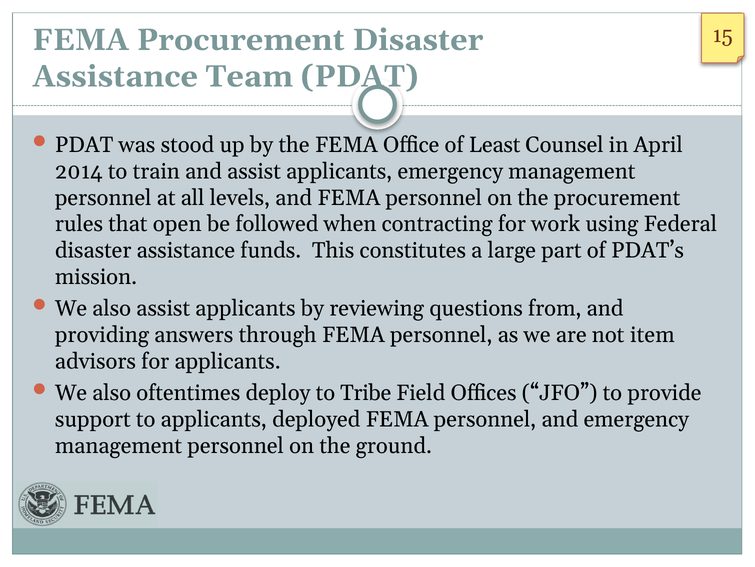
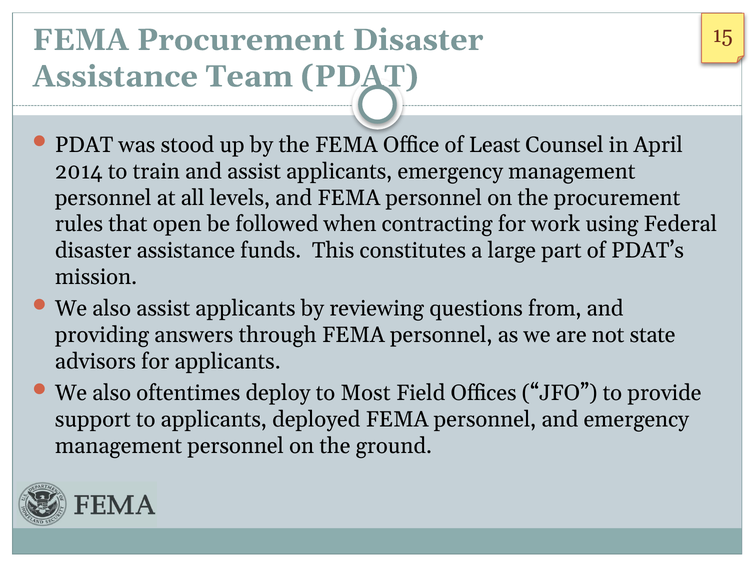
item: item -> state (653, 335)
Tribe: Tribe -> Most (366, 392)
